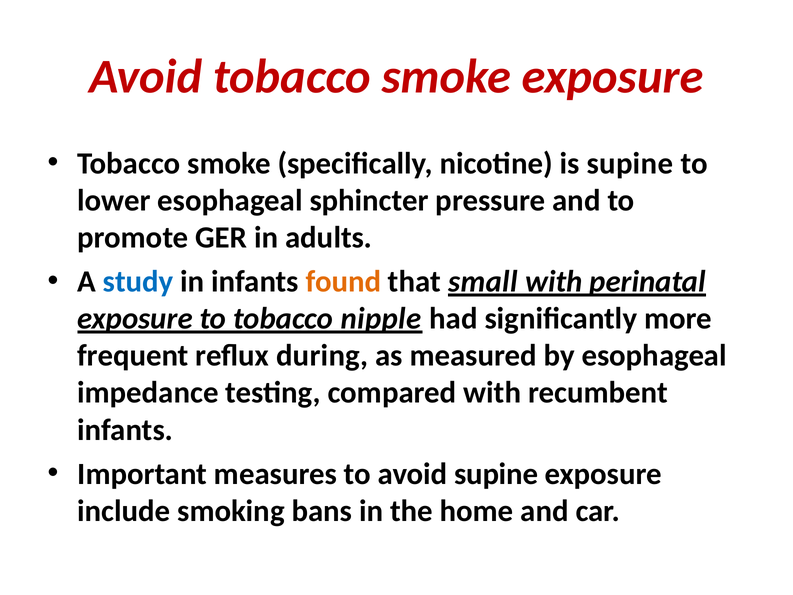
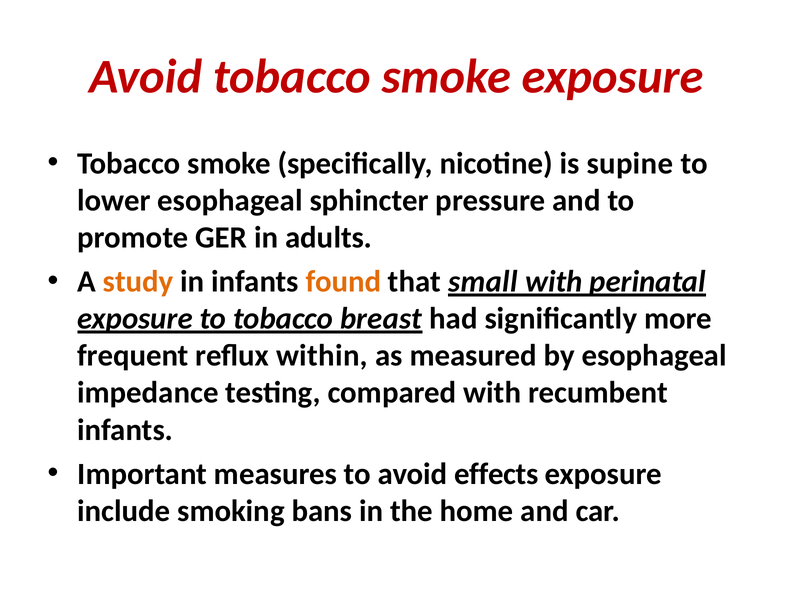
study colour: blue -> orange (138, 282)
nipple: nipple -> breast (381, 319)
during: during -> within (322, 356)
avoid supine: supine -> effects (496, 474)
